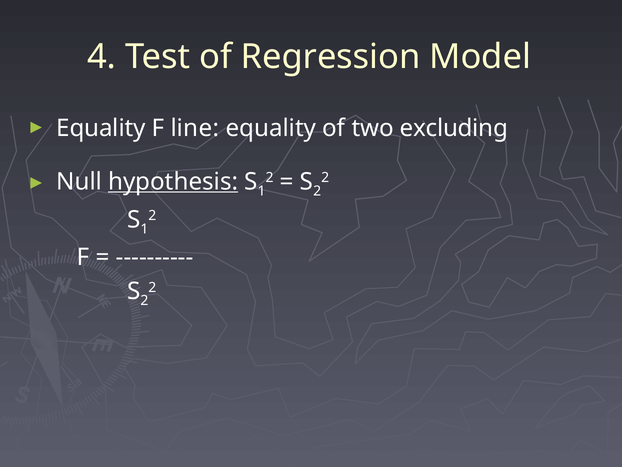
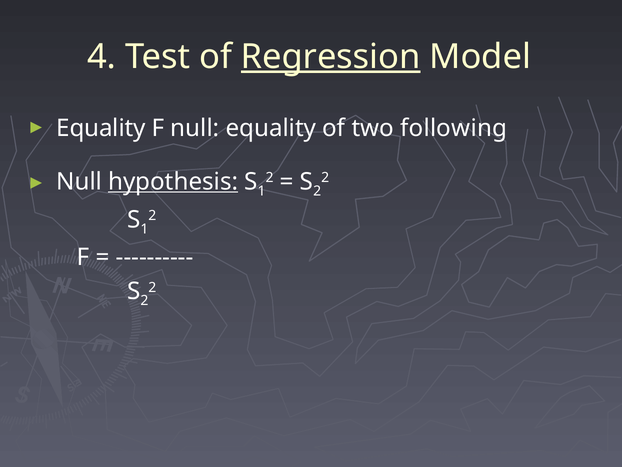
Regression underline: none -> present (331, 57)
F line: line -> null (195, 128)
excluding: excluding -> following (454, 128)
